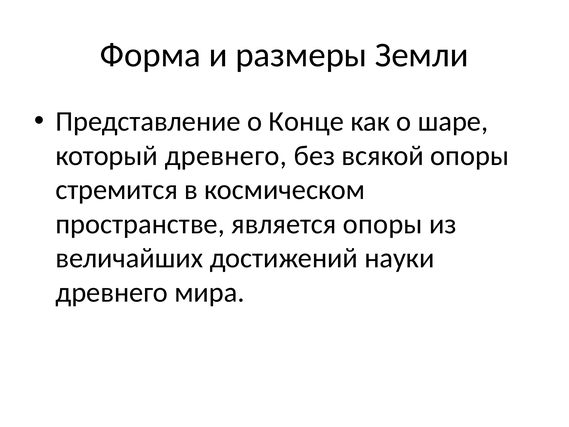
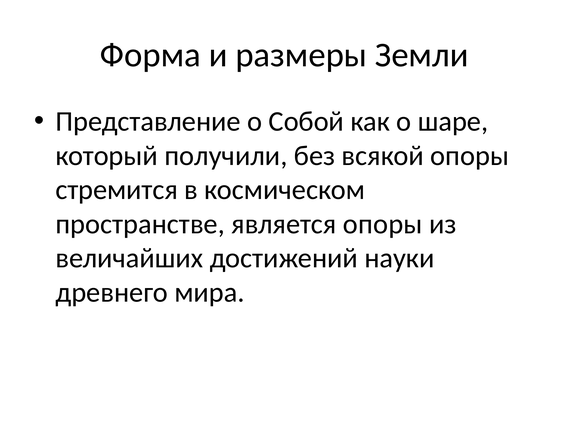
Конце: Конце -> Собой (306, 121)
который древнего: древнего -> получили (226, 156)
